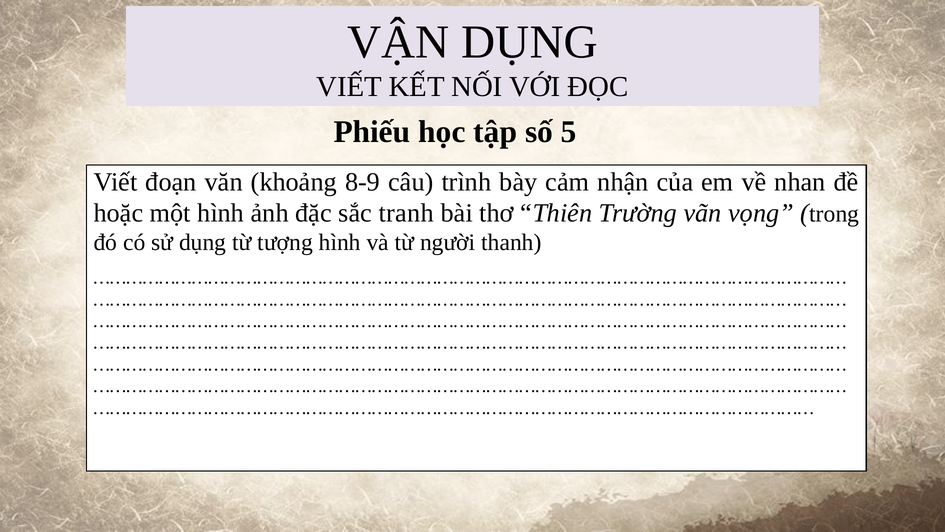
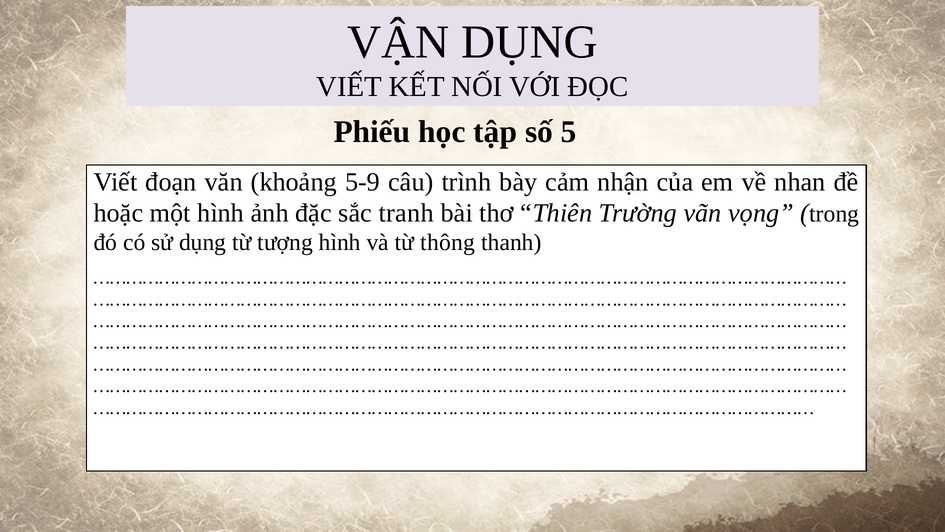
8-9: 8-9 -> 5-9 (363, 182)
người: người -> thông (448, 242)
